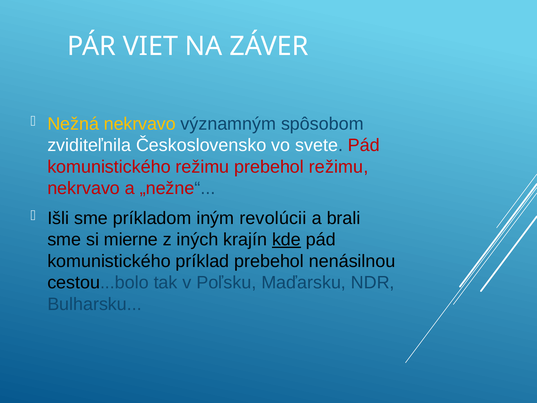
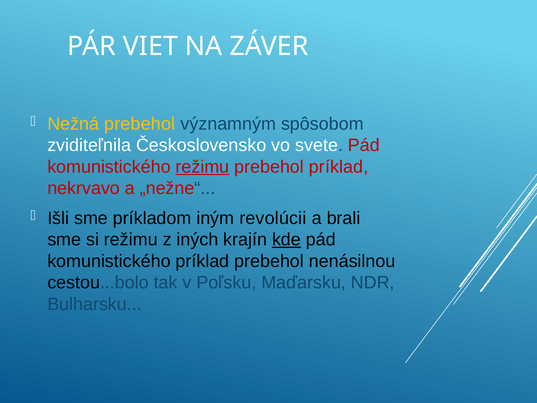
Nežná nekrvavo: nekrvavo -> prebehol (140, 124)
režimu underline: none -> present (202, 167)
prebehol režimu: režimu -> príklad (339, 167)
si mierne: mierne -> režimu (131, 239)
